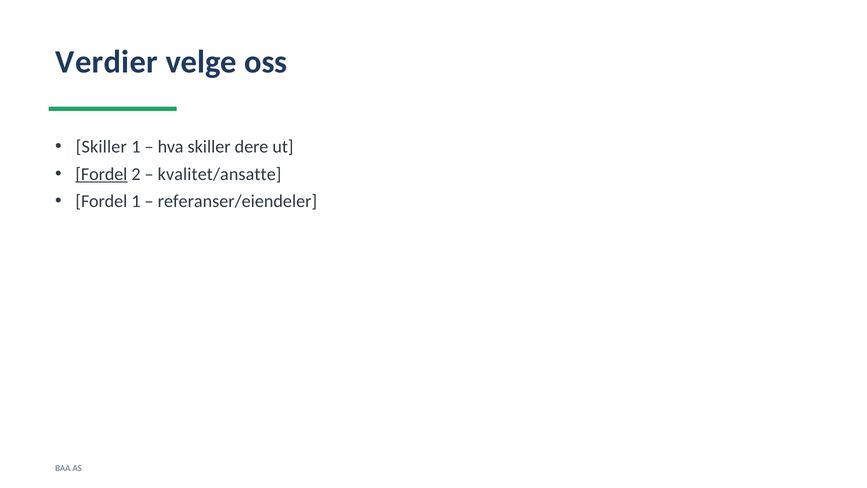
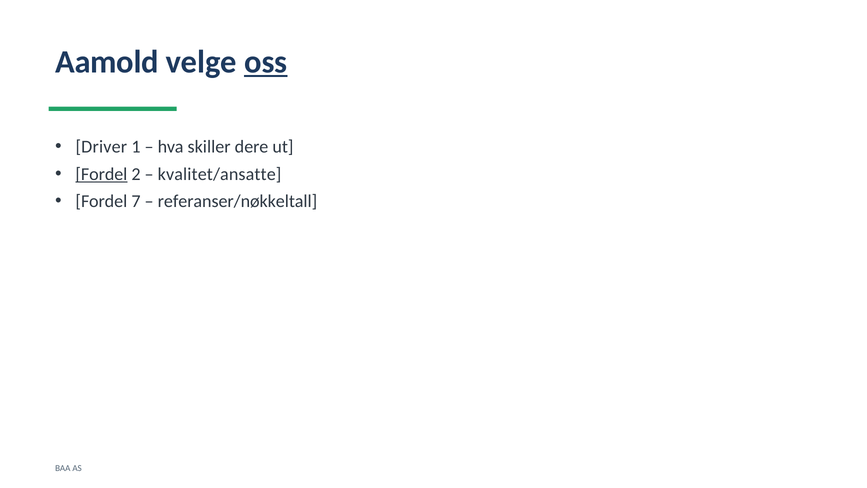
Verdier: Verdier -> Aamold (107, 62)
oss underline: none -> present (266, 62)
Skiller: Skiller -> Driver (101, 147)
Fordel 1: 1 -> 7 (136, 201)
referanser/eiendeler: referanser/eiendeler -> referanser/nøkkeltall (237, 201)
